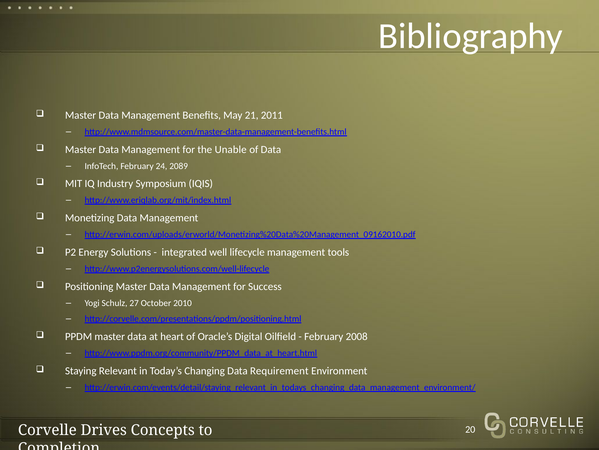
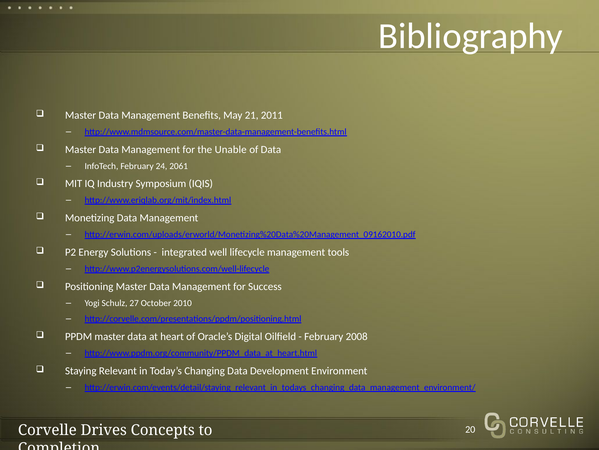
2089: 2089 -> 2061 (179, 166)
Requirement: Requirement -> Development (279, 370)
